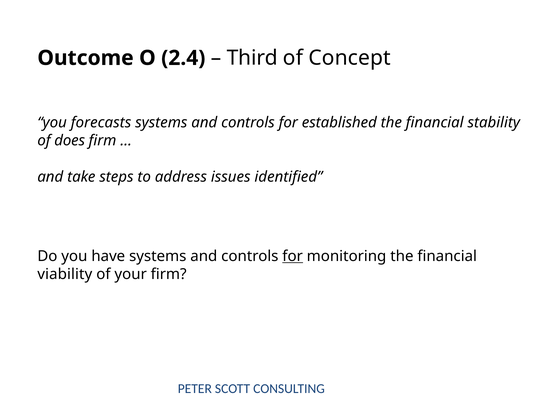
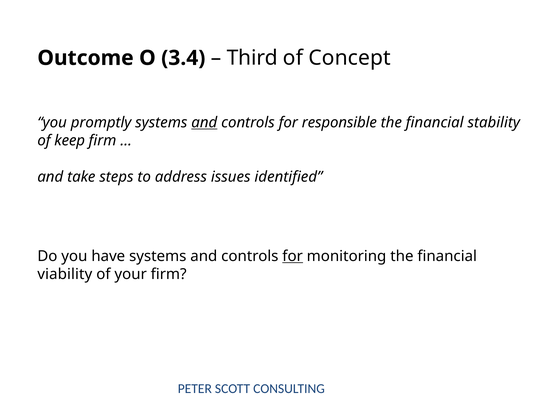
2.4: 2.4 -> 3.4 (183, 58)
forecasts: forecasts -> promptly (101, 122)
and underline: none -> present (204, 122)
established: established -> responsible (339, 122)
does: does -> keep (70, 141)
